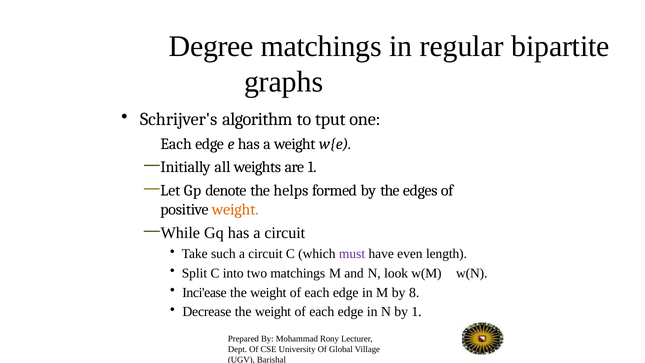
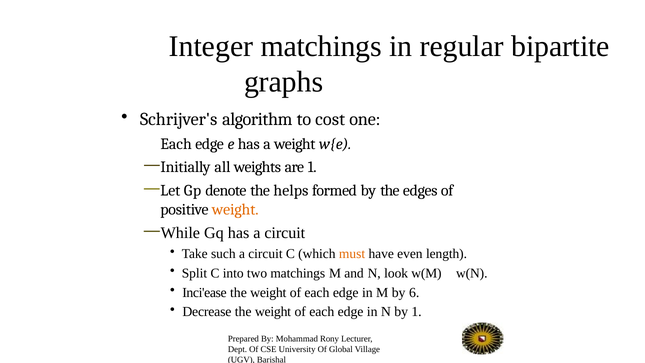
Degree: Degree -> Integer (211, 46)
tput: tput -> cost (330, 119)
must colour: purple -> orange (352, 254)
8: 8 -> 6 (414, 292)
